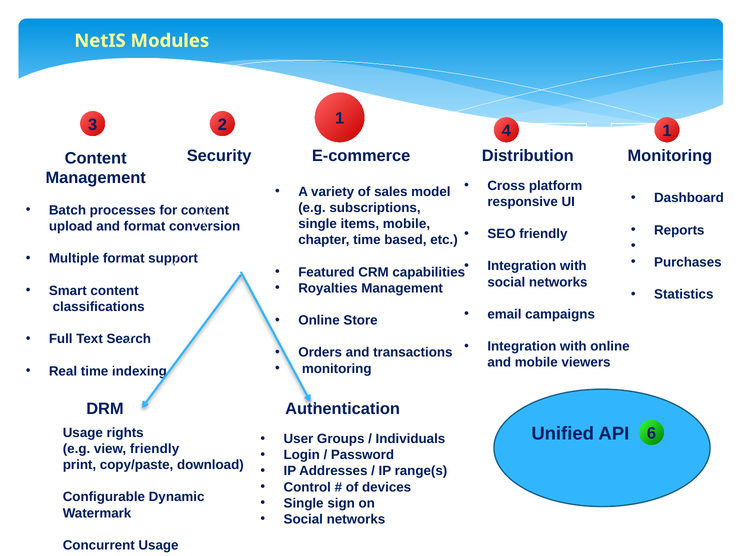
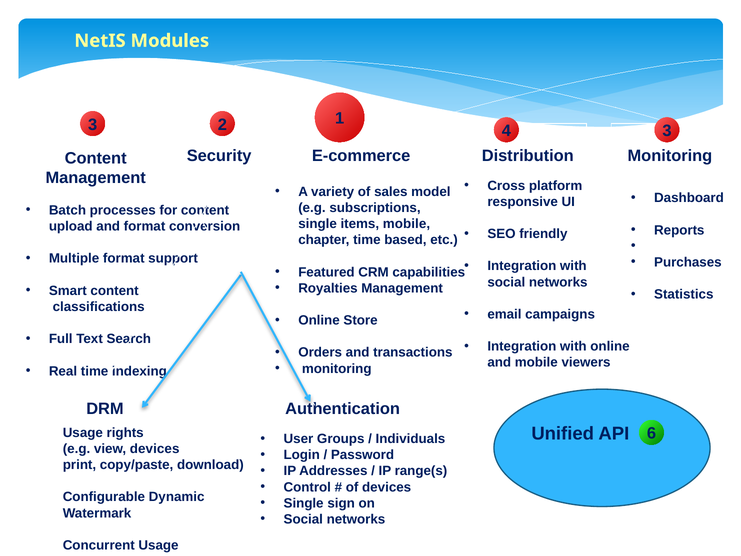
4 1: 1 -> 3 (667, 131)
view friendly: friendly -> devices (155, 449)
